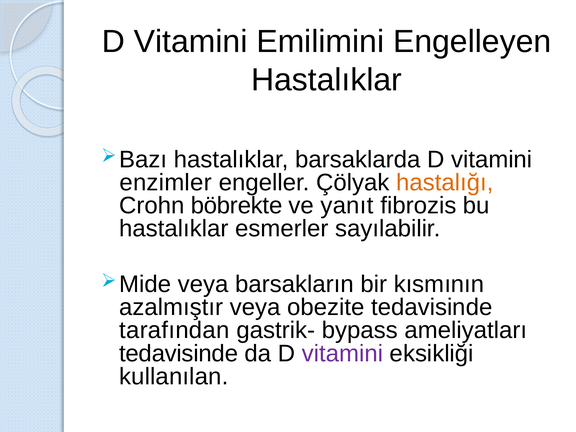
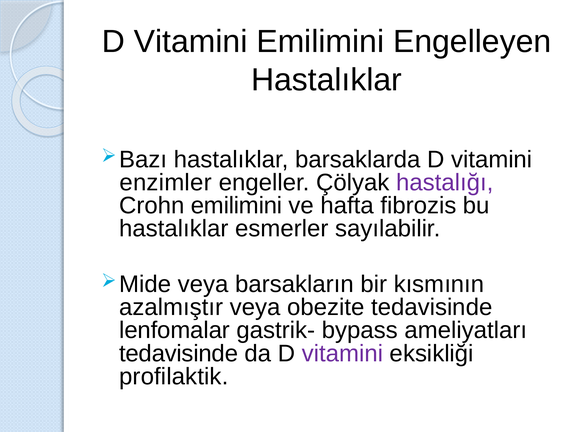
hastalığı colour: orange -> purple (445, 183)
Crohn böbrekte: böbrekte -> emilimini (237, 206)
yanıt: yanıt -> hafta (347, 206)
tarafından: tarafından -> lenfomalar (175, 330)
kullanılan: kullanılan -> profilaktik (174, 376)
